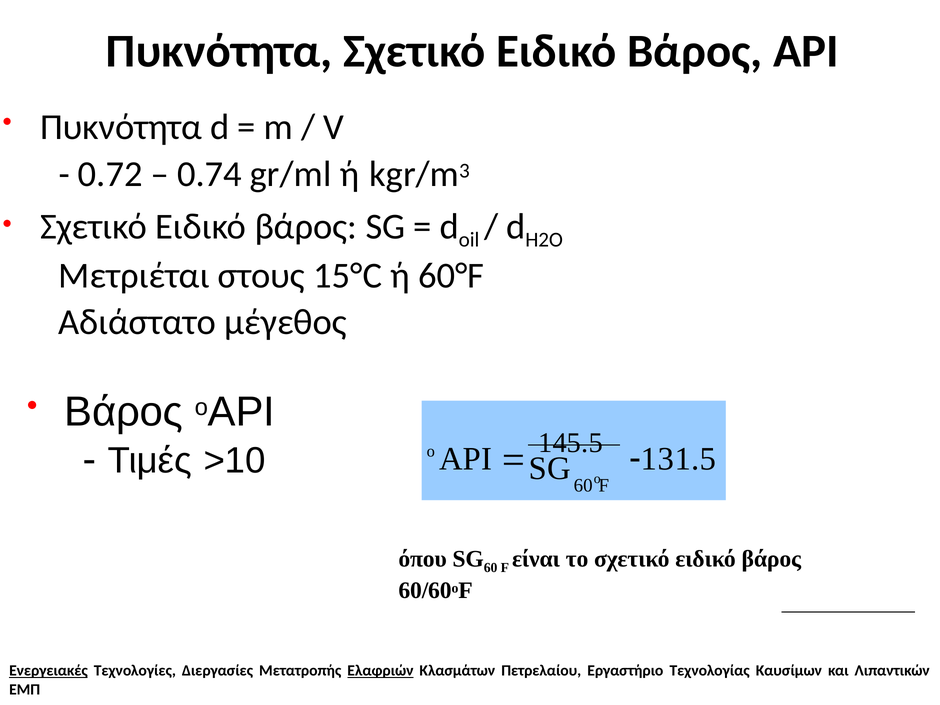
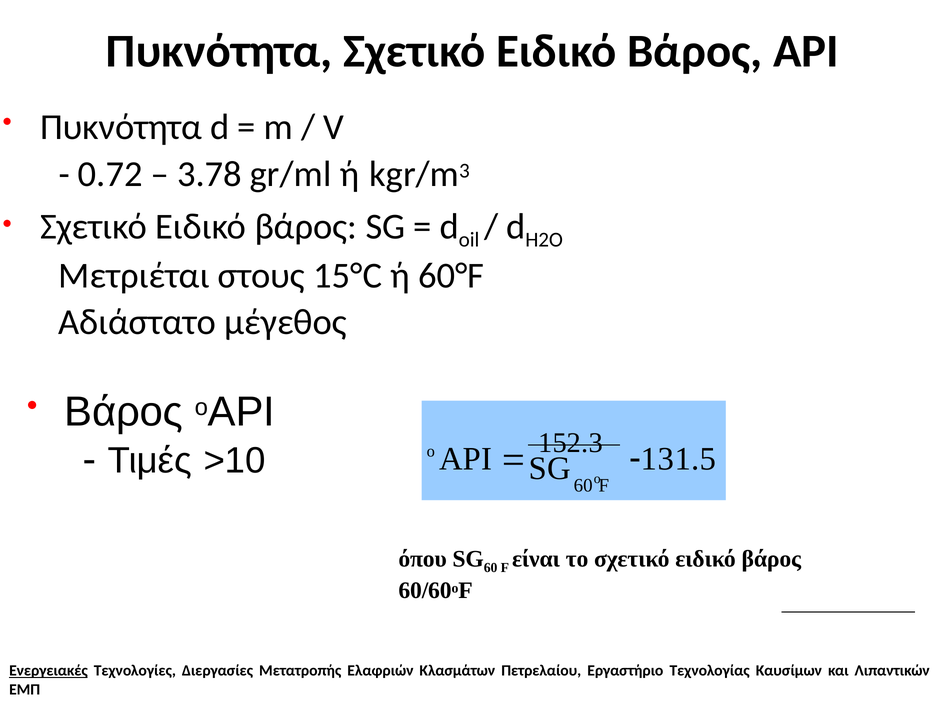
0.74: 0.74 -> 3.78 (210, 174)
145.5: 145.5 -> 152.3 (571, 443)
Ελαφριών underline: present -> none (380, 671)
